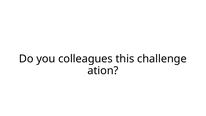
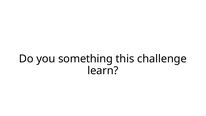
colleagues: colleagues -> something (85, 59)
ation: ation -> learn (103, 70)
